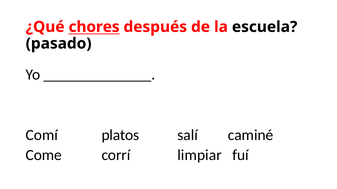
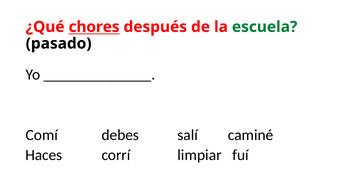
escuela colour: black -> green (265, 27)
platos: platos -> debes (120, 135)
Come: Come -> Haces (44, 156)
